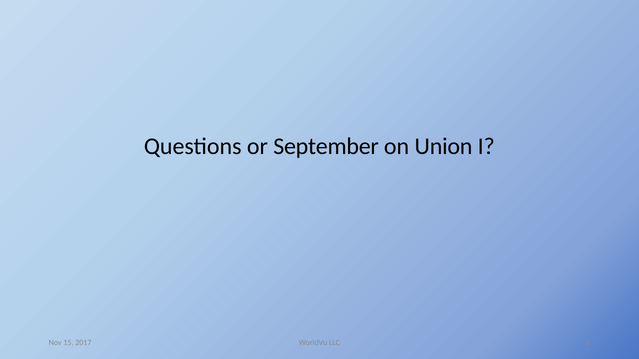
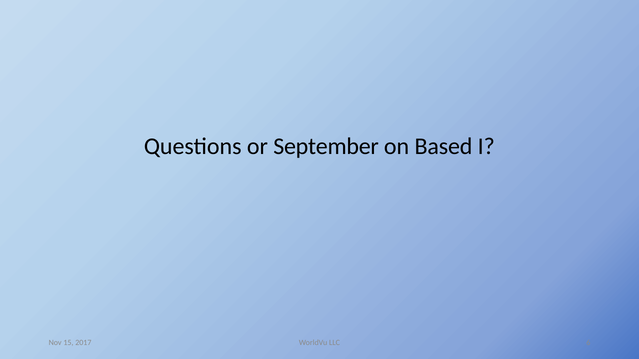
Union: Union -> Based (443, 146)
